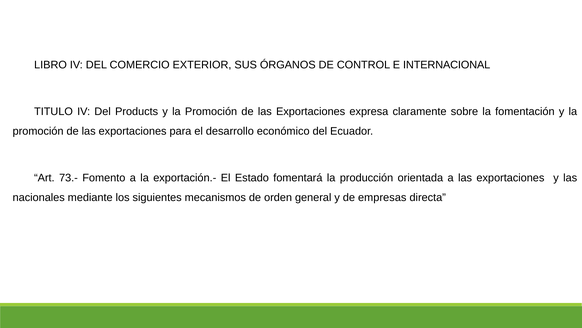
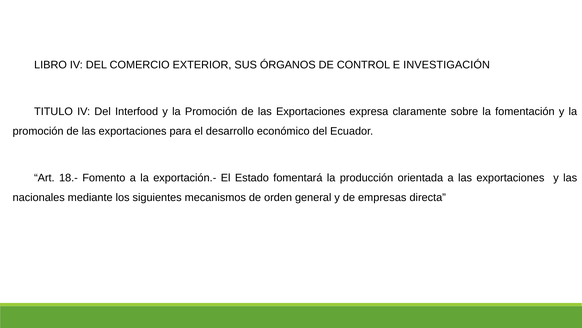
INTERNACIONAL: INTERNACIONAL -> INVESTIGACIÓN (447, 65)
Products: Products -> Interfood (137, 111)
73.-: 73.- -> 18.- (68, 178)
